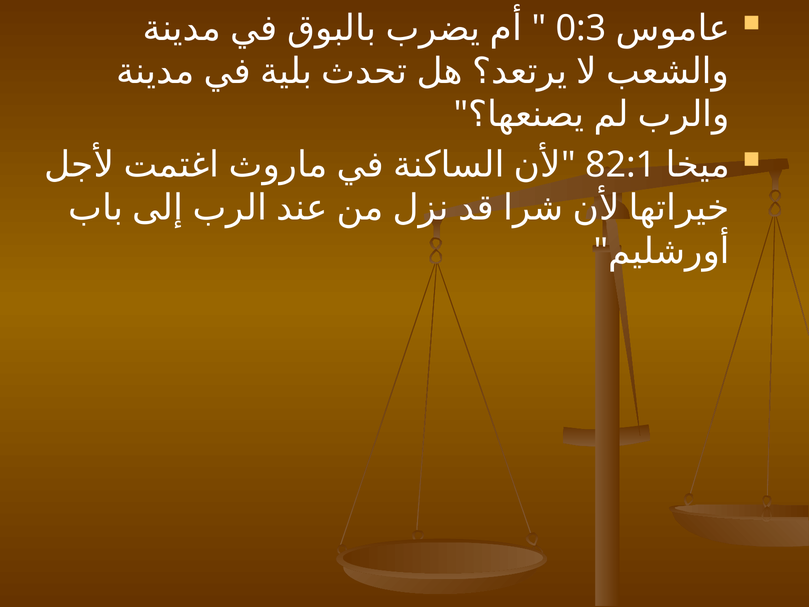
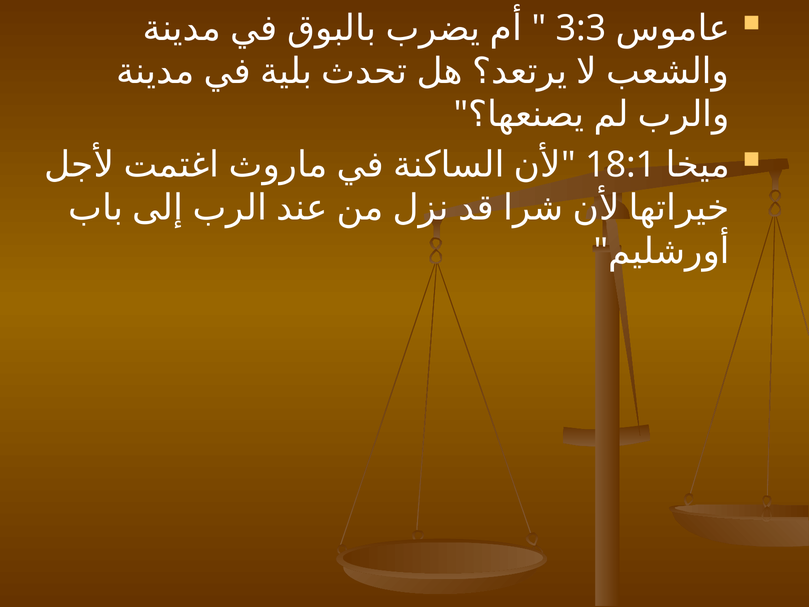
0:3: 0:3 -> 3:3 (581, 28)
82:1: 82:1 -> 18:1 (621, 165)
